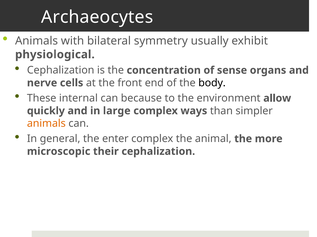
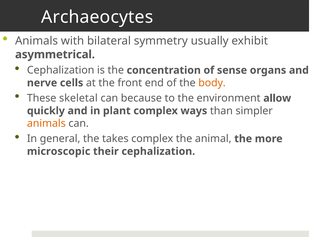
physiological: physiological -> asymmetrical (55, 55)
body colour: black -> orange (212, 83)
internal: internal -> skeletal (78, 98)
large: large -> plant (117, 111)
enter: enter -> takes (115, 139)
